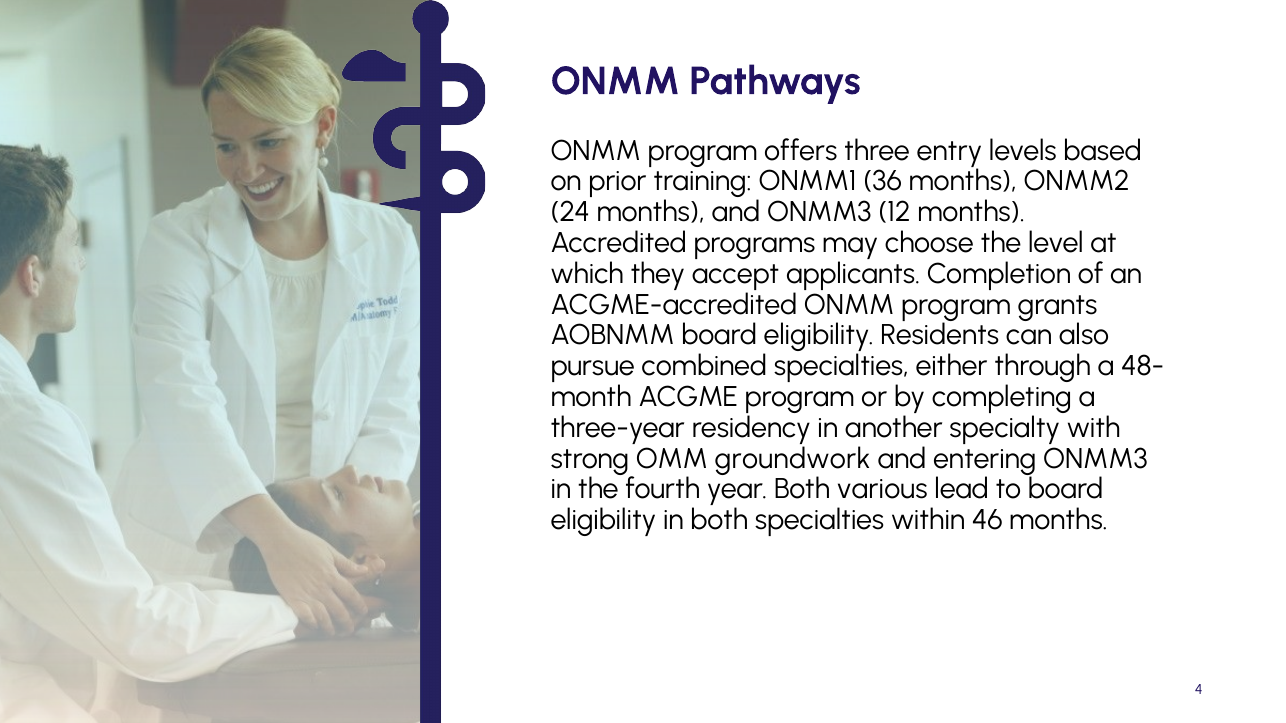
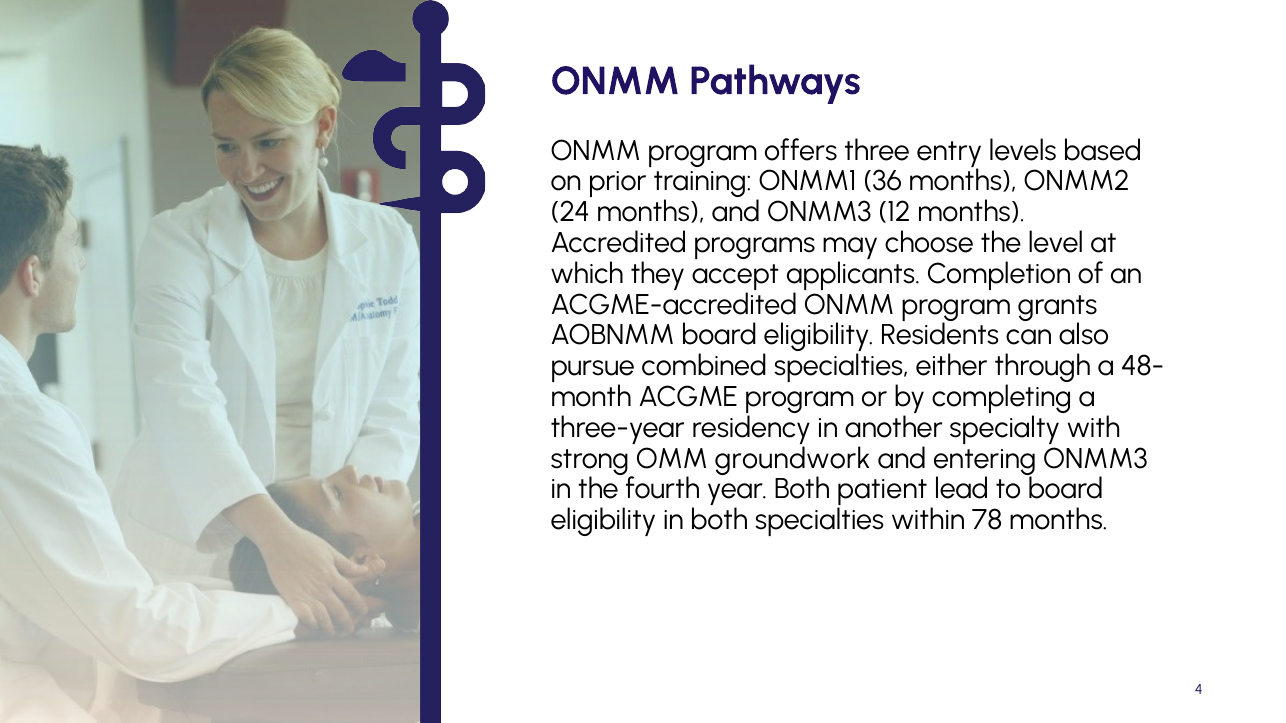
various: various -> patient (882, 490)
46: 46 -> 78 (987, 521)
